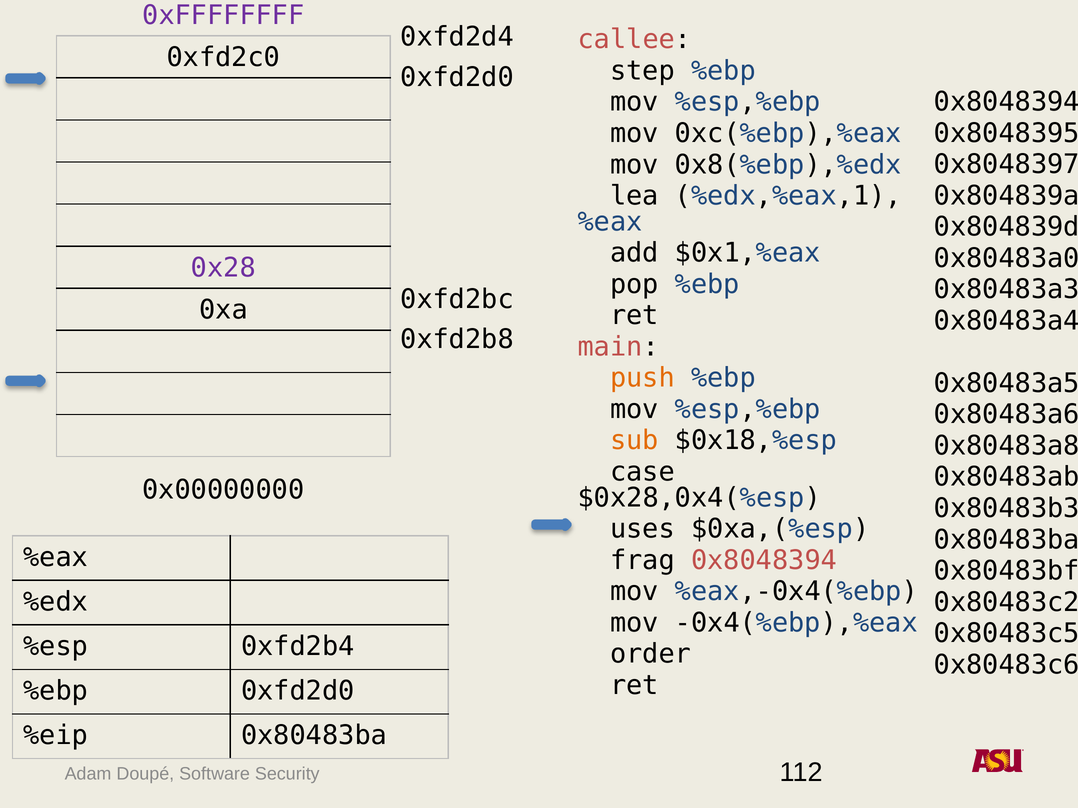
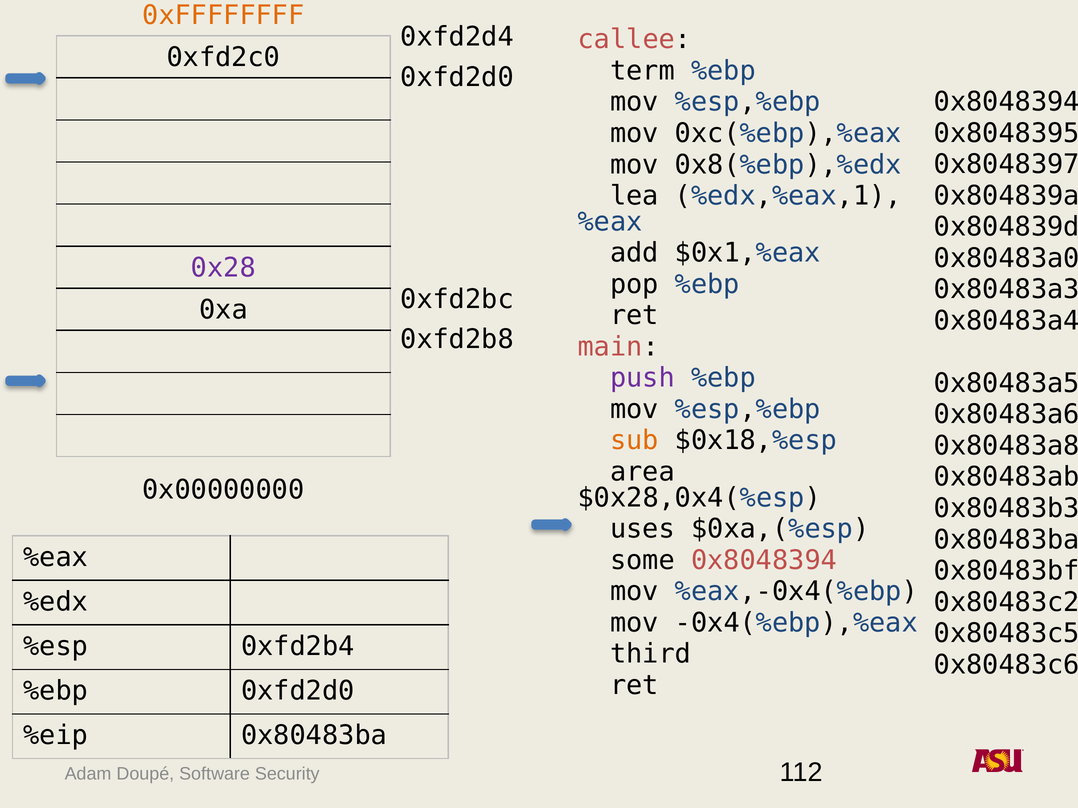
0xFFFFFFFF colour: purple -> orange (223, 16)
step: step -> term (642, 71)
push colour: orange -> purple (642, 378)
case: case -> area (642, 472)
frag: frag -> some (642, 561)
order: order -> third (651, 654)
